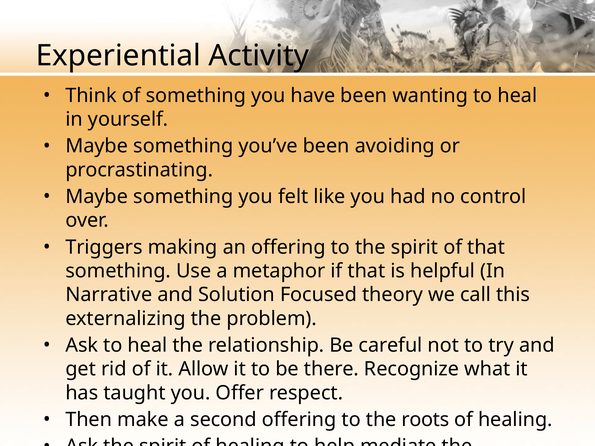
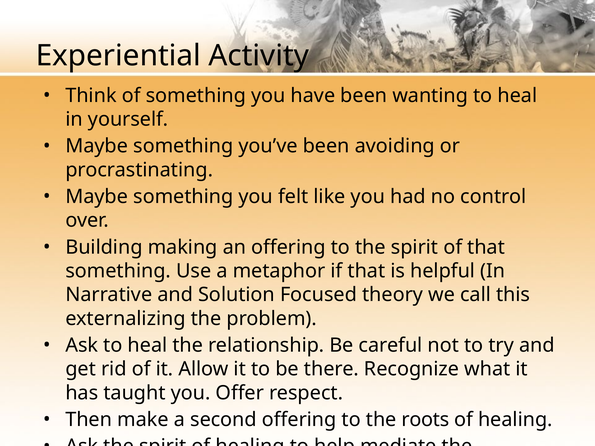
Triggers: Triggers -> Building (104, 247)
